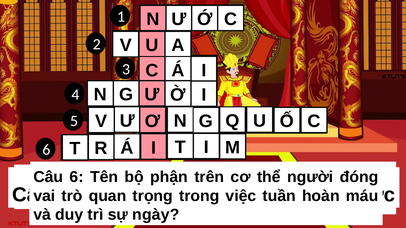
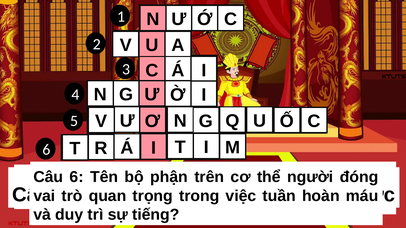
ngày: ngày -> tiếng (156, 215)
